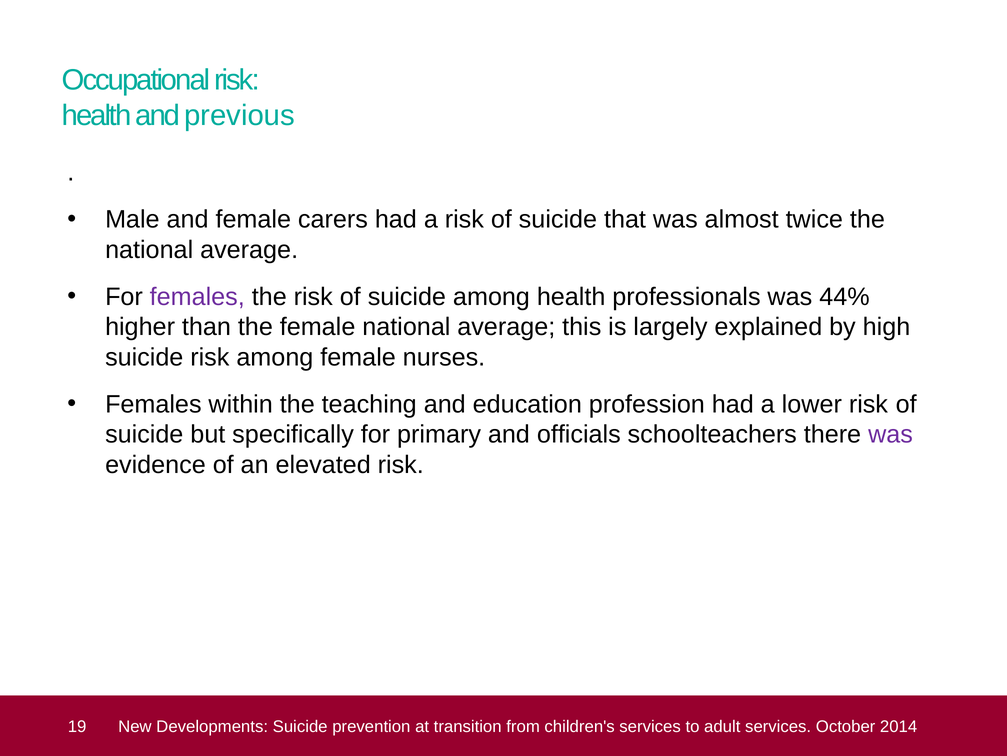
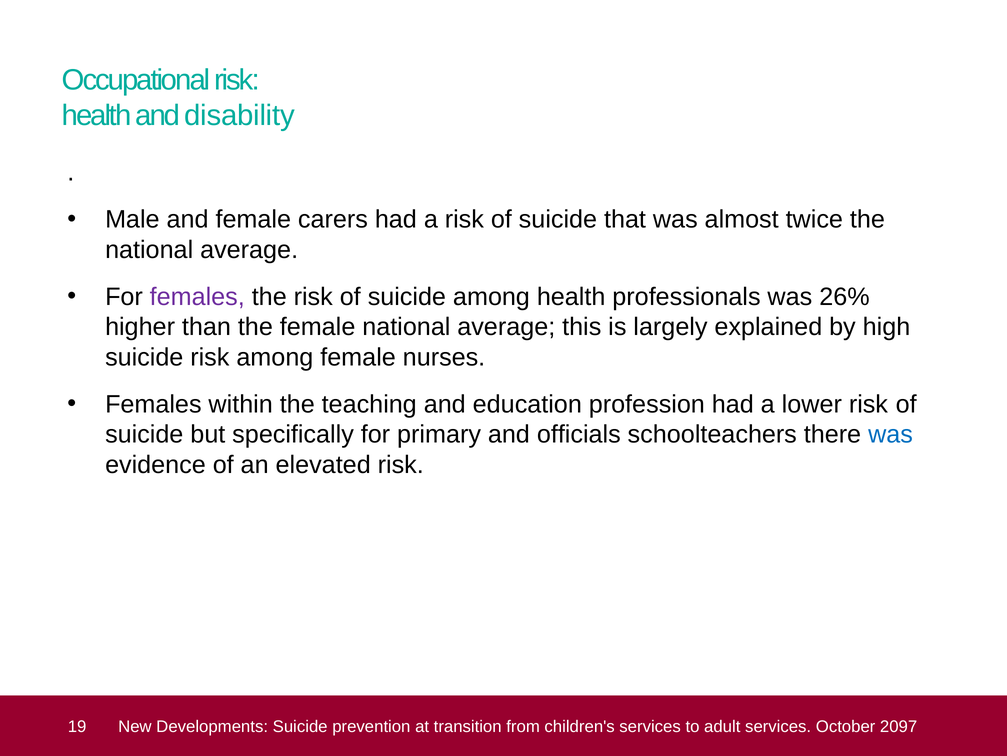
previous: previous -> disability (240, 115)
44%: 44% -> 26% (844, 297)
was colour: purple -> blue (891, 434)
2014: 2014 -> 2097 (899, 726)
